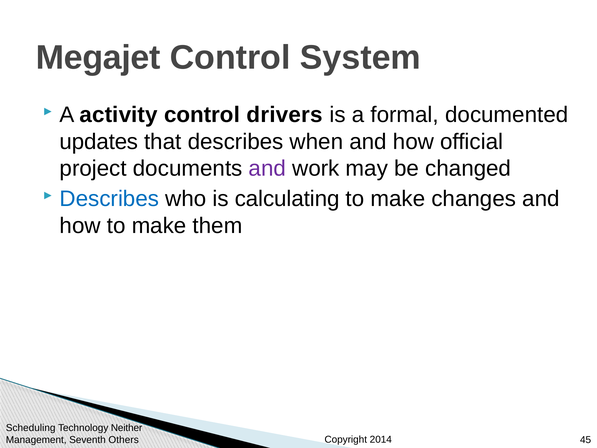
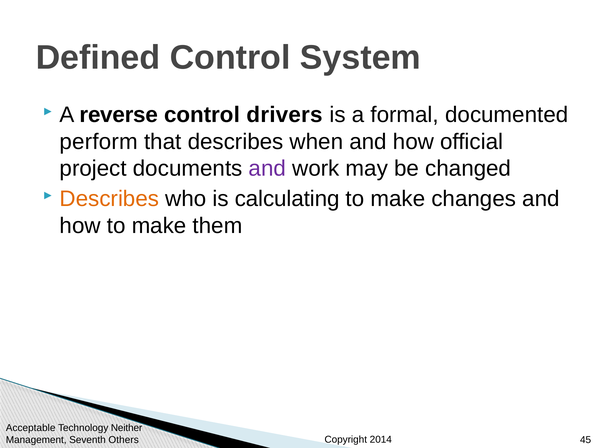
Megajet: Megajet -> Defined (98, 58)
activity: activity -> reverse (119, 115)
updates: updates -> perform (99, 142)
Describes colour: blue -> orange (109, 199)
Scheduling: Scheduling -> Acceptable (31, 428)
